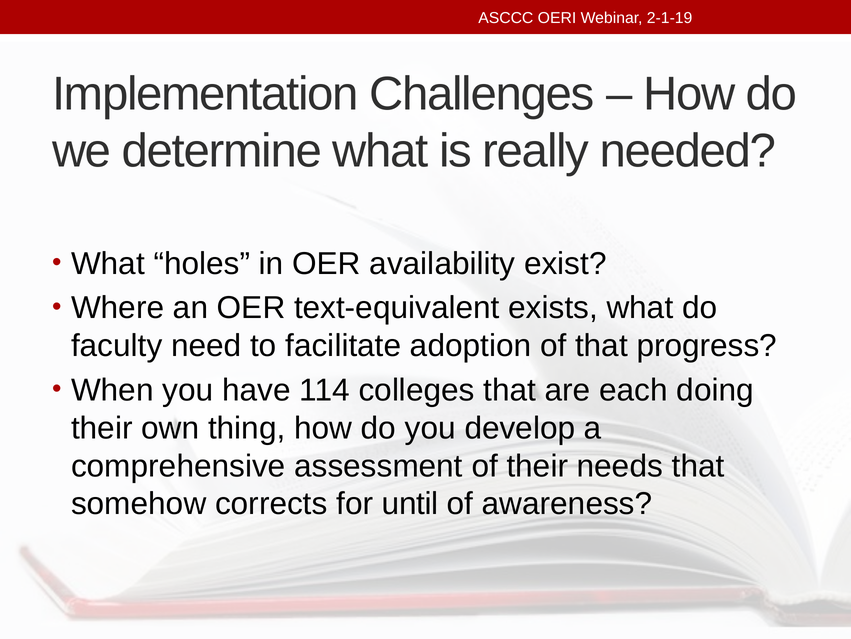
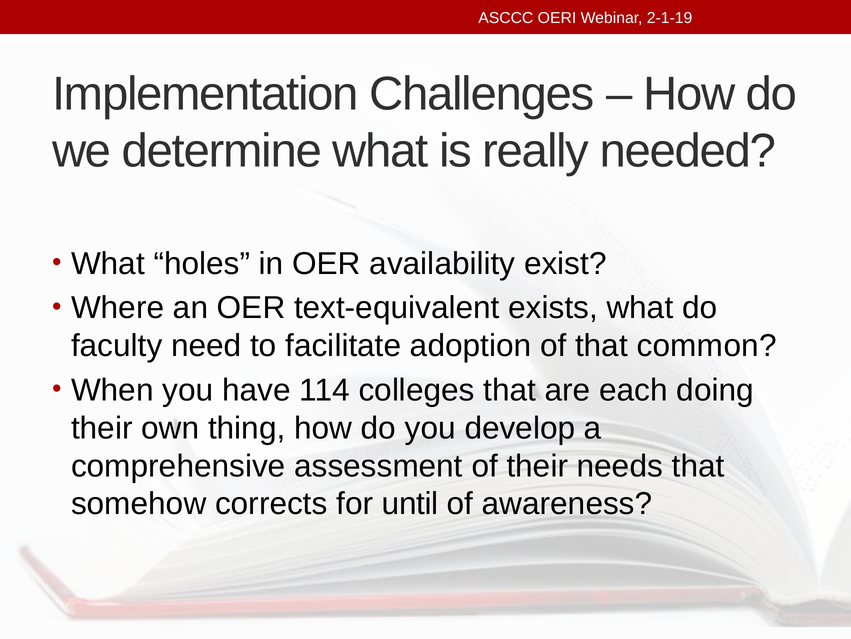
progress: progress -> common (707, 346)
